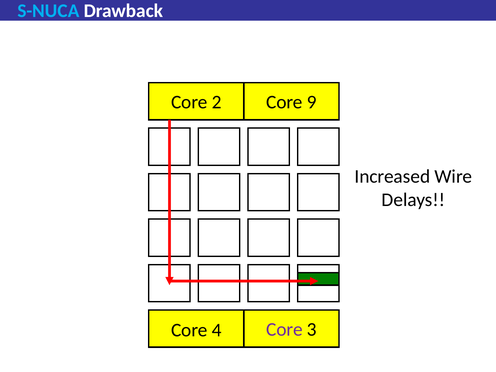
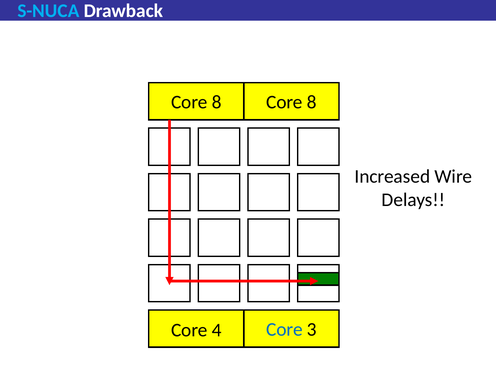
2: 2 -> 8 (217, 102)
9: 9 -> 8 (312, 102)
Core colour: purple -> blue (284, 329)
